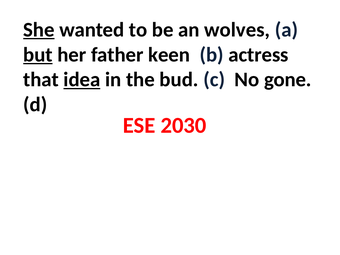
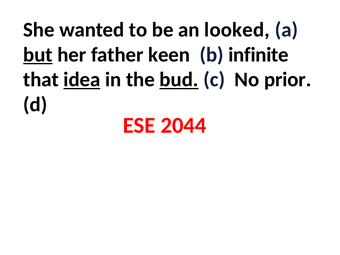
She underline: present -> none (39, 30)
wolves: wolves -> looked (237, 30)
actress: actress -> infinite (259, 55)
bud underline: none -> present (179, 80)
gone: gone -> prior (288, 80)
2030: 2030 -> 2044 (183, 125)
